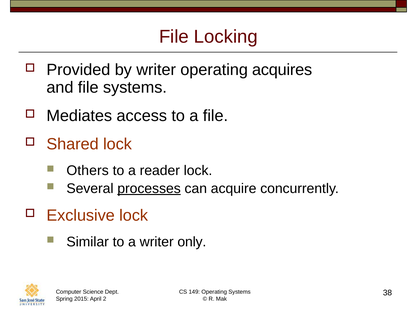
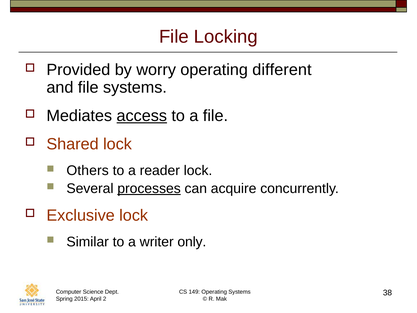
by writer: writer -> worry (156, 70)
acquires: acquires -> different (282, 70)
access underline: none -> present (142, 116)
